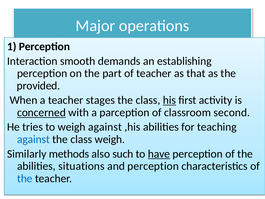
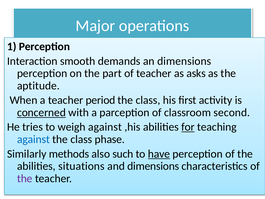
an establishing: establishing -> dimensions (184, 61)
that: that -> asks (196, 73)
provided: provided -> aptitude (38, 86)
stages: stages -> period (100, 100)
his underline: present -> none (169, 100)
for underline: none -> present (188, 127)
class weigh: weigh -> phase (110, 139)
and perception: perception -> dimensions (153, 166)
the colour: blue -> purple (25, 178)
